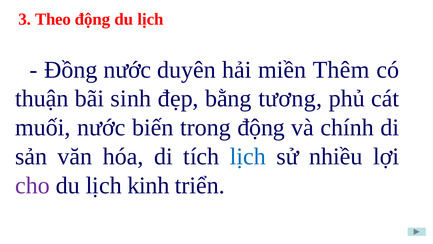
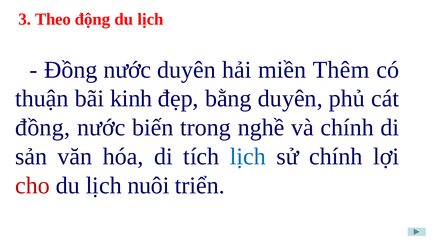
sinh: sinh -> kinh (131, 99)
bằng tương: tương -> duyên (290, 99)
muối: muối -> đồng (43, 127)
trong động: động -> nghề (261, 127)
sử nhiều: nhiều -> chính (336, 156)
cho colour: purple -> red (32, 185)
kinh: kinh -> nuôi (148, 185)
